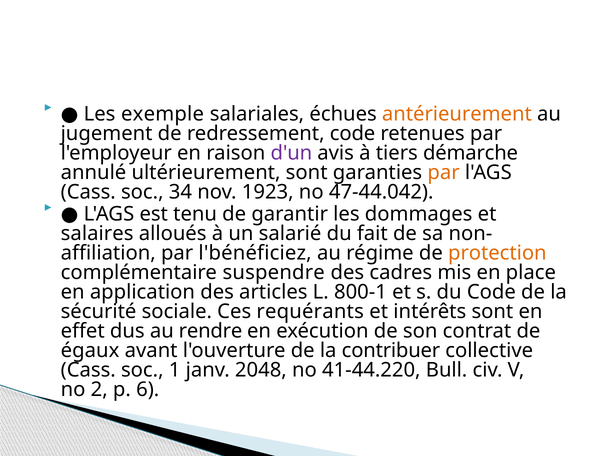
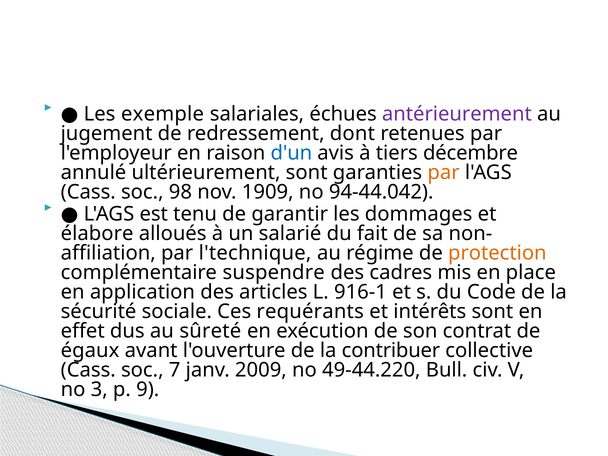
antérieurement colour: orange -> purple (457, 114)
redressement code: code -> dont (352, 134)
d'un colour: purple -> blue (291, 153)
démarche: démarche -> décembre (471, 153)
34: 34 -> 98 (180, 192)
1923: 1923 -> 1909 (268, 192)
47-44.042: 47-44.042 -> 94-44.042 (381, 192)
salaires: salaires -> élabore (97, 234)
l'bénéficiez: l'bénéficiez -> l'technique (255, 253)
800-1: 800-1 -> 916-1 (361, 292)
rendre: rendre -> sûreté (210, 331)
1: 1 -> 7 (175, 370)
2048: 2048 -> 2009 (261, 370)
41-44.220: 41-44.220 -> 49-44.220 (371, 370)
2: 2 -> 3 (99, 389)
6: 6 -> 9 (148, 389)
